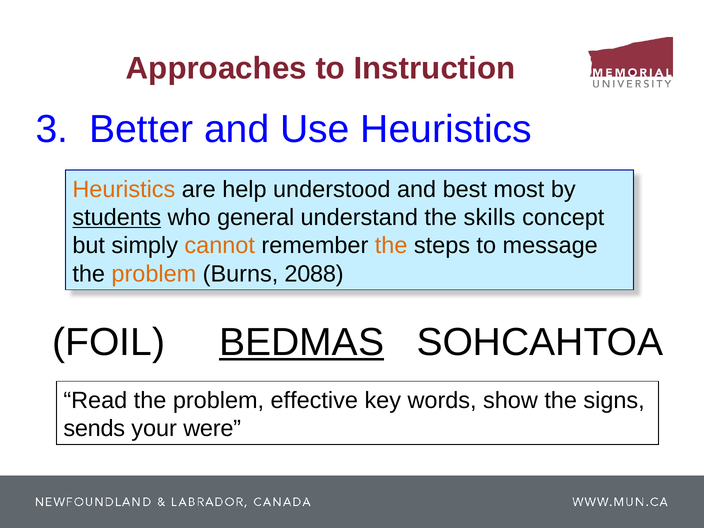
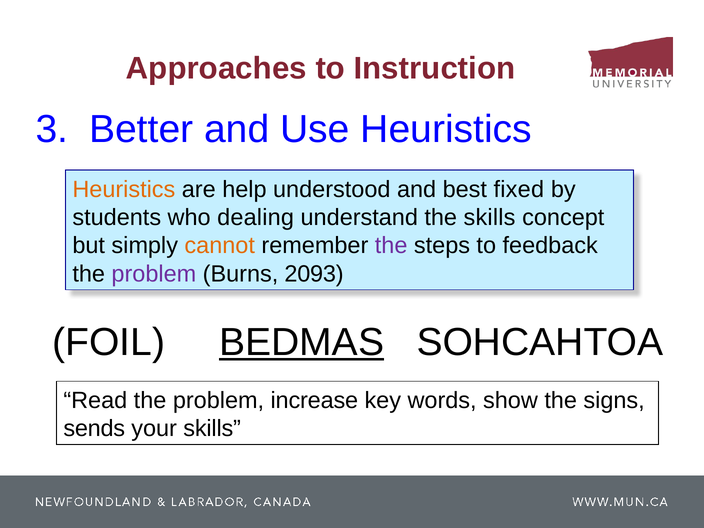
most: most -> fixed (519, 189)
students underline: present -> none (117, 217)
general: general -> dealing (256, 217)
the colour: orange -> purple (391, 246)
message: message -> feedback (550, 246)
problem colour: orange -> purple (154, 274)
2088: 2088 -> 2093 (314, 274)
effective: effective -> increase (314, 400)
your were: were -> skills (212, 429)
